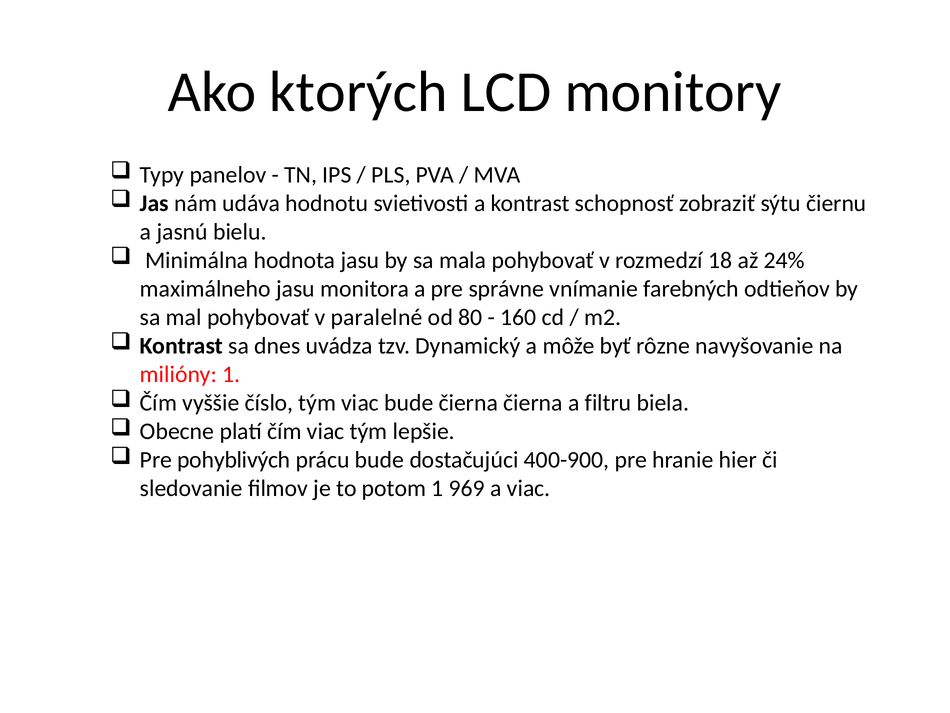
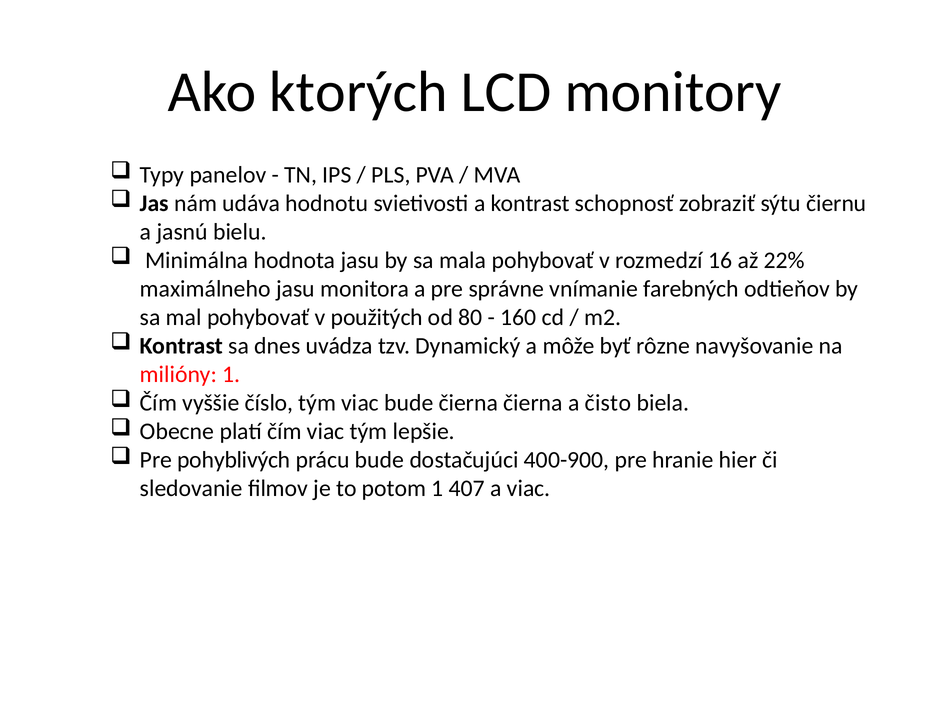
18: 18 -> 16 (720, 260)
24%: 24% -> 22% (784, 260)
paralelné: paralelné -> použitých (377, 317)
filtru: filtru -> čisto (608, 403)
969: 969 -> 407 (467, 488)
